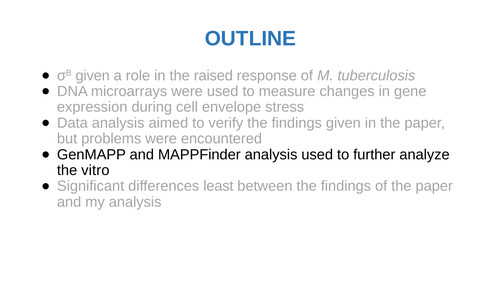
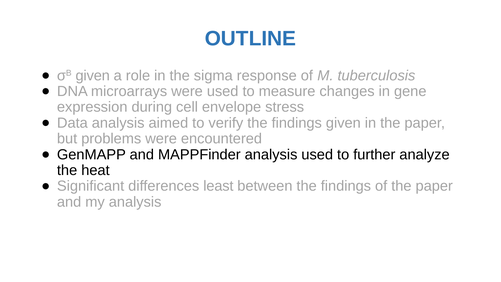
raised: raised -> sigma (213, 76)
vitro: vitro -> heat (95, 170)
